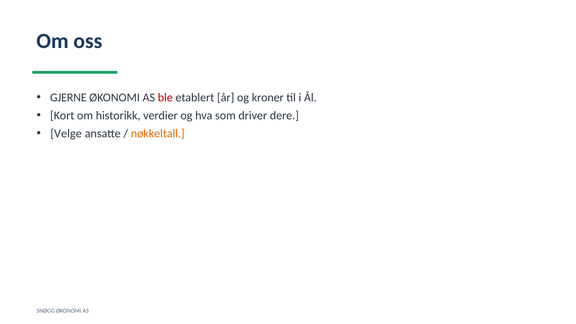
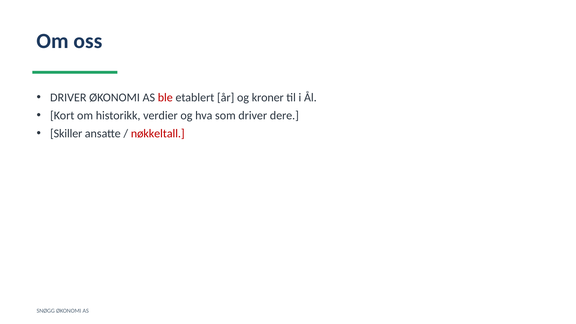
GJERNE: GJERNE -> DRIVER (68, 98)
Velge: Velge -> Skiller (66, 134)
nøkkeltall colour: orange -> red (158, 134)
